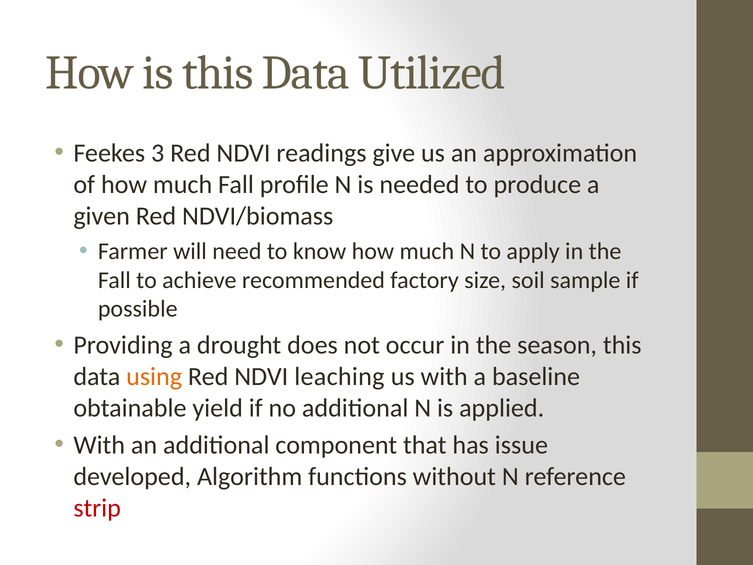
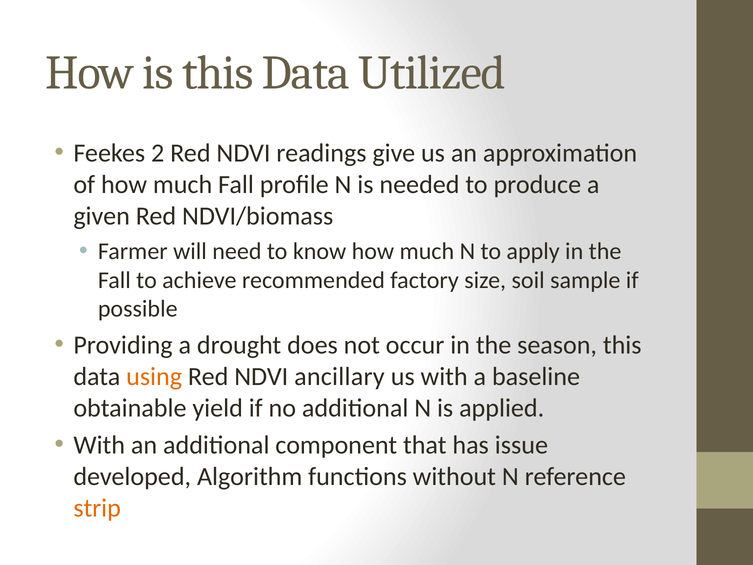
3: 3 -> 2 (158, 153)
leaching: leaching -> ancillary (339, 376)
strip colour: red -> orange (97, 508)
